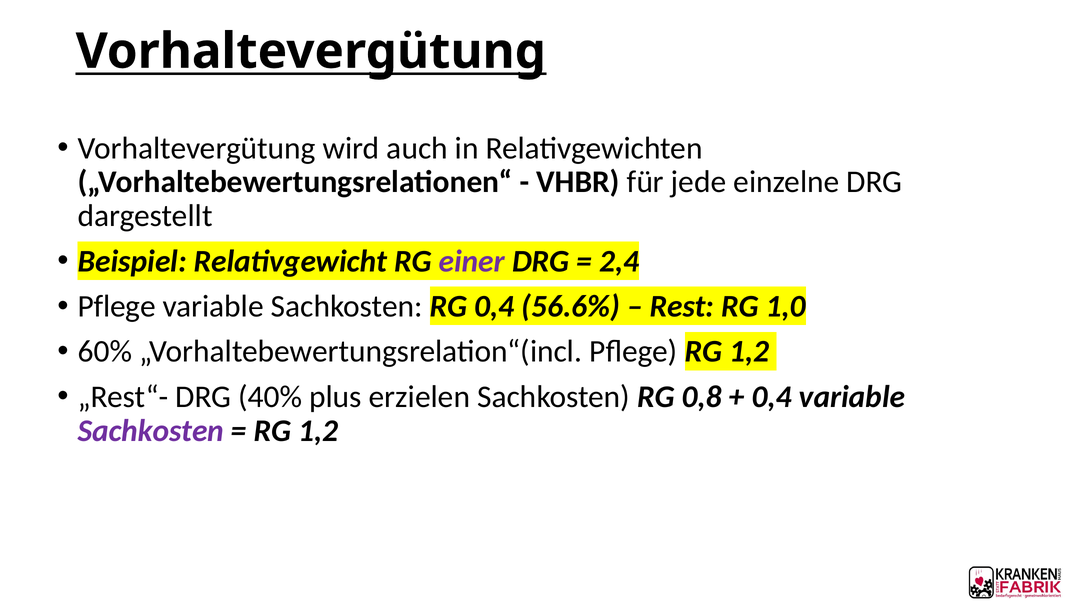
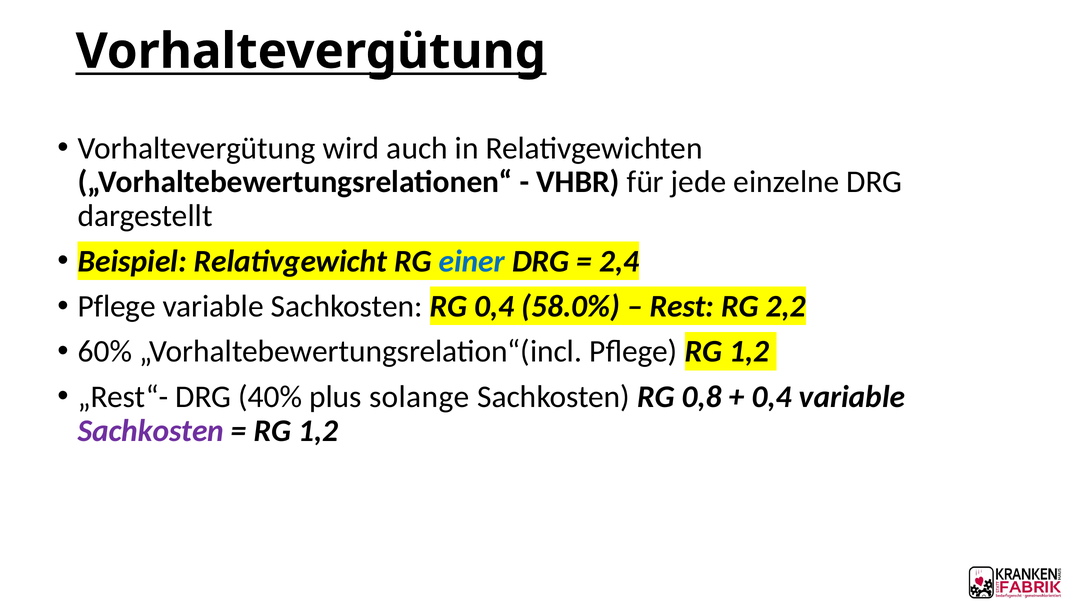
einer colour: purple -> blue (472, 261)
56.6%: 56.6% -> 58.0% (571, 306)
1,0: 1,0 -> 2,2 (786, 306)
erzielen: erzielen -> solange (419, 397)
